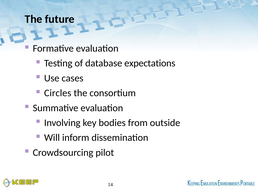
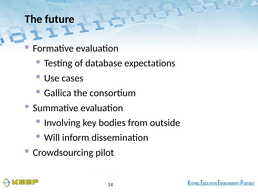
Circles: Circles -> Gallica (58, 93)
